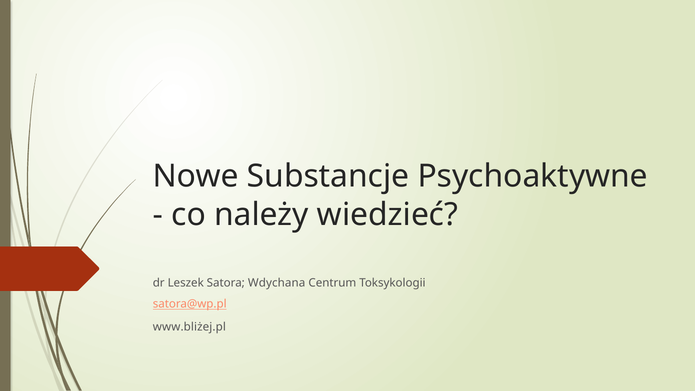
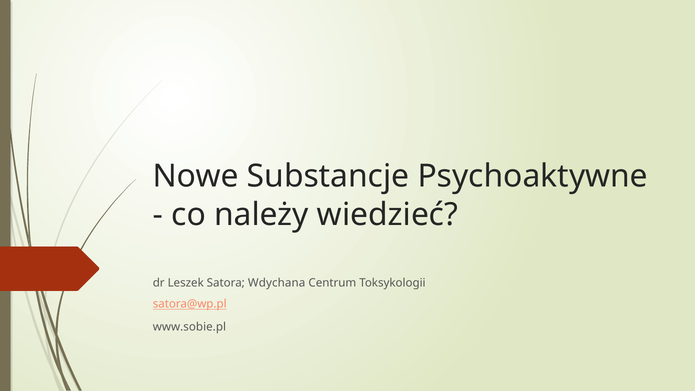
www.bliżej.pl: www.bliżej.pl -> www.sobie.pl (189, 327)
